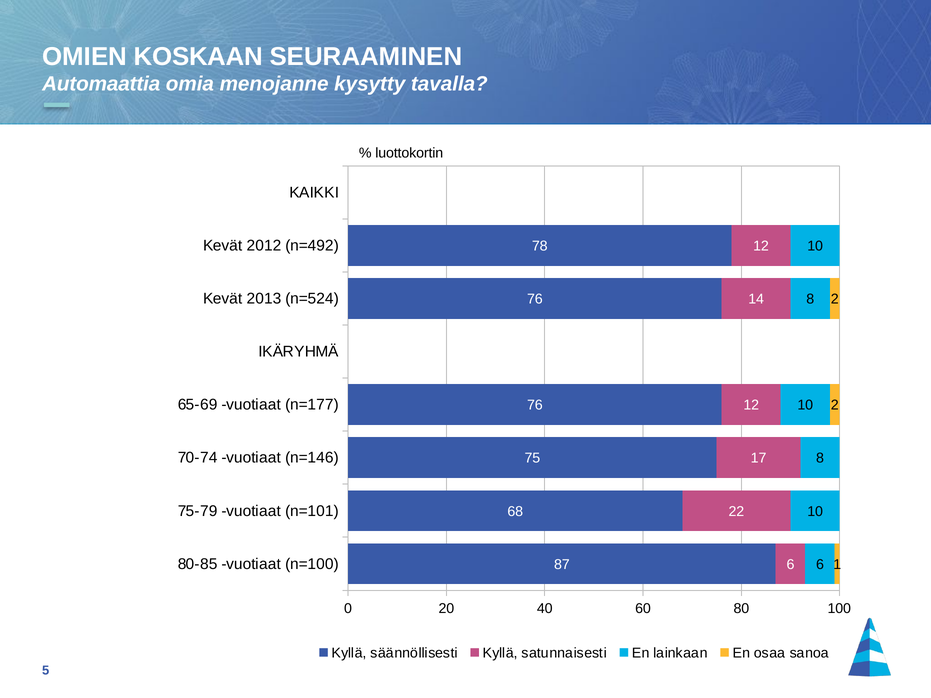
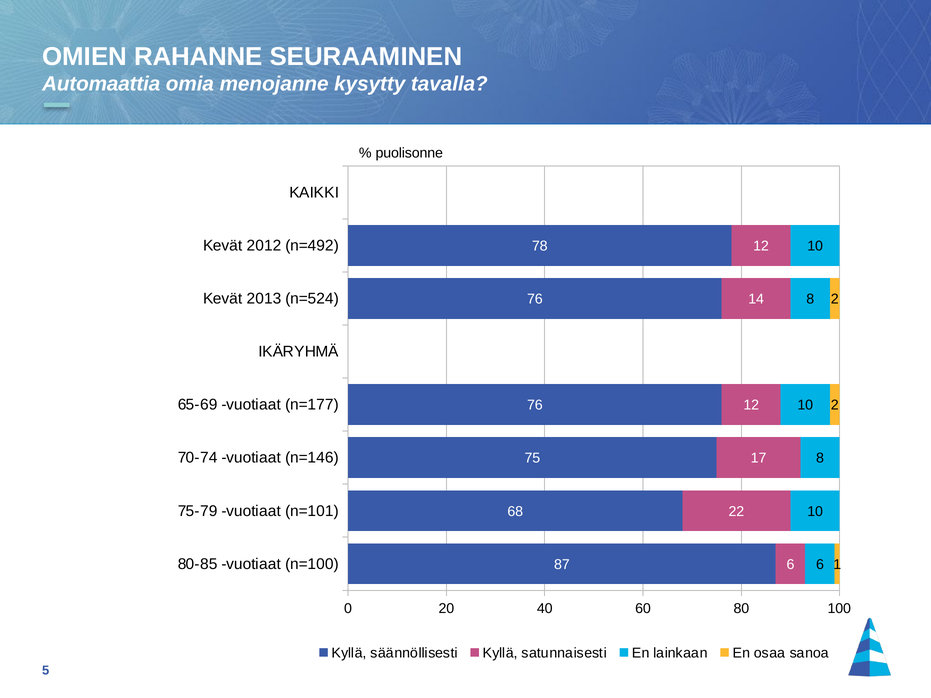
KOSKAAN: KOSKAAN -> RAHANNE (198, 57)
luottokortin: luottokortin -> puolisonne (409, 153)
